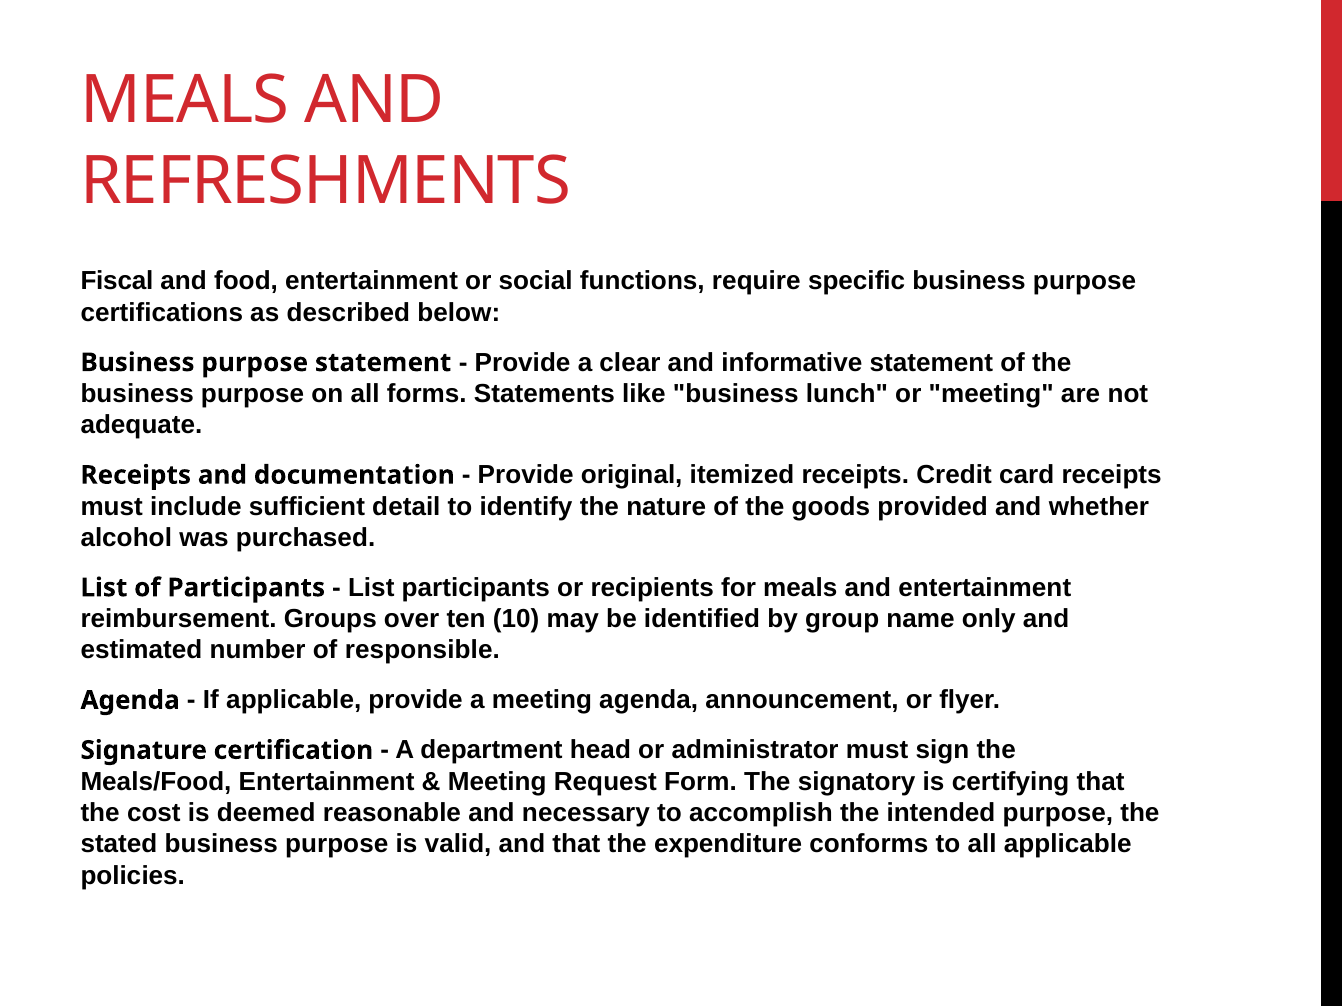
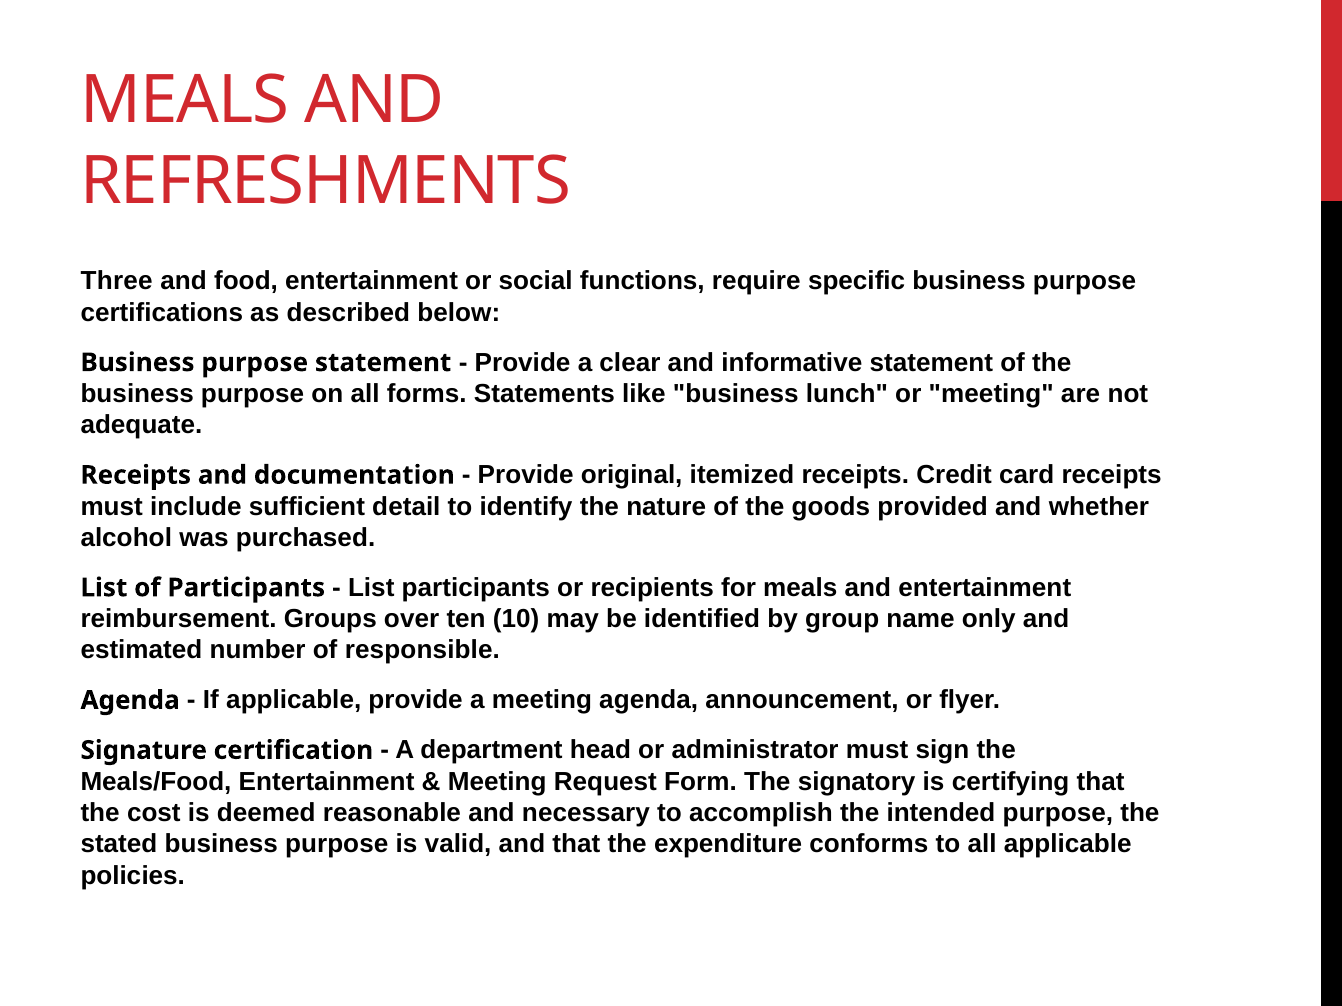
Fiscal: Fiscal -> Three (117, 281)
